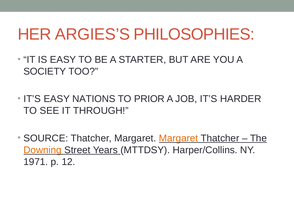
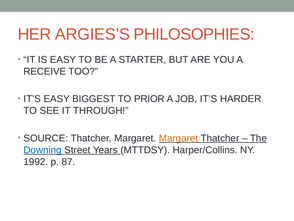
SOCIETY: SOCIETY -> RECEIVE (45, 71)
NATIONS: NATIONS -> BIGGEST (94, 99)
Downing colour: orange -> blue (43, 150)
1971: 1971 -> 1992 (36, 161)
12: 12 -> 87 (68, 161)
